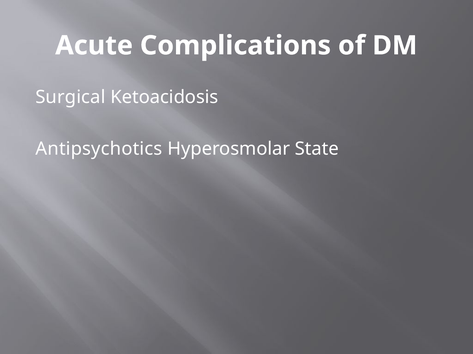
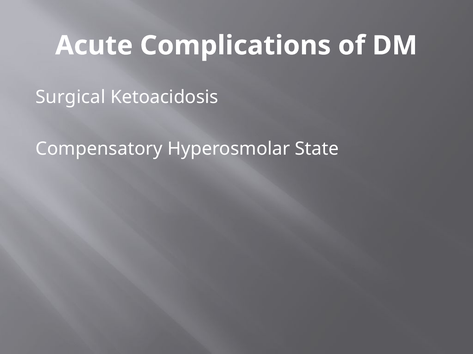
Antipsychotics: Antipsychotics -> Compensatory (99, 149)
